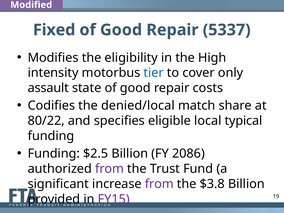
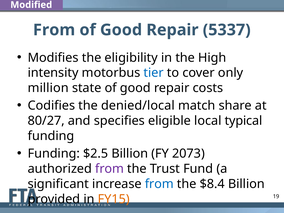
Fixed: Fixed -> From (54, 30)
assault: assault -> million (48, 88)
80/22: 80/22 -> 80/27 (46, 121)
2086: 2086 -> 2073 (188, 154)
from colour: purple -> blue (159, 184)
$3.8: $3.8 -> $8.4 (212, 184)
FY15 colour: purple -> orange (114, 199)
